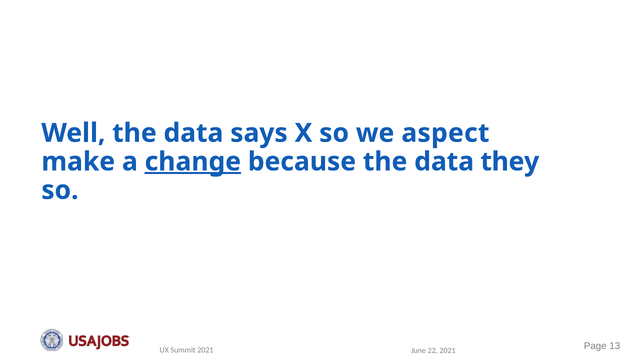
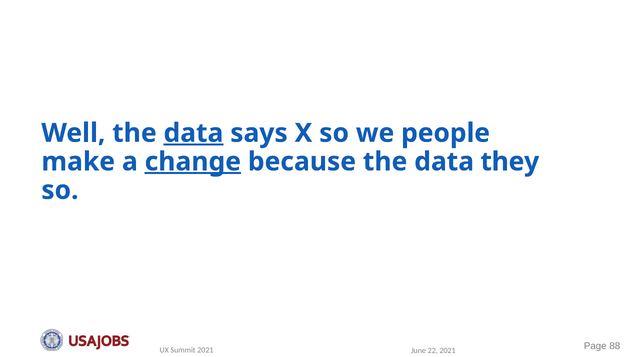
data underline: none -> present (193, 133)
aspect: aspect -> people (446, 133)
13: 13 -> 88 (615, 346)
